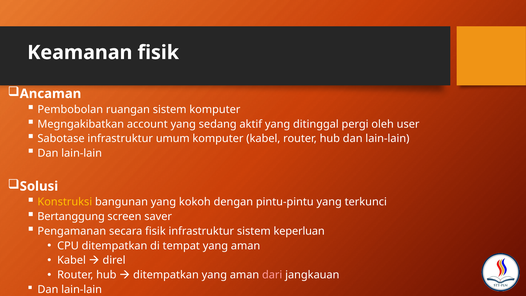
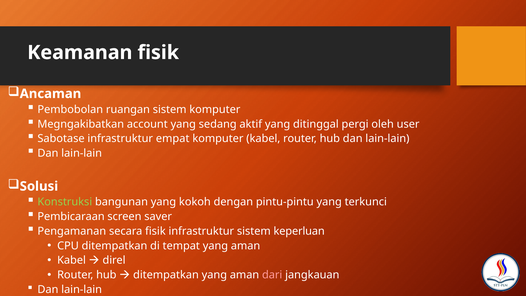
umum: umum -> empat (173, 139)
Konstruksi colour: yellow -> light green (65, 202)
Bertanggung: Bertanggung -> Pembicaraan (71, 217)
